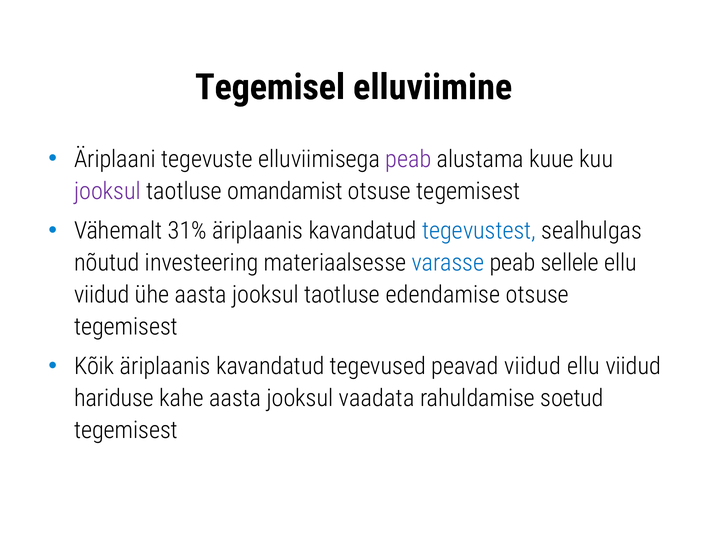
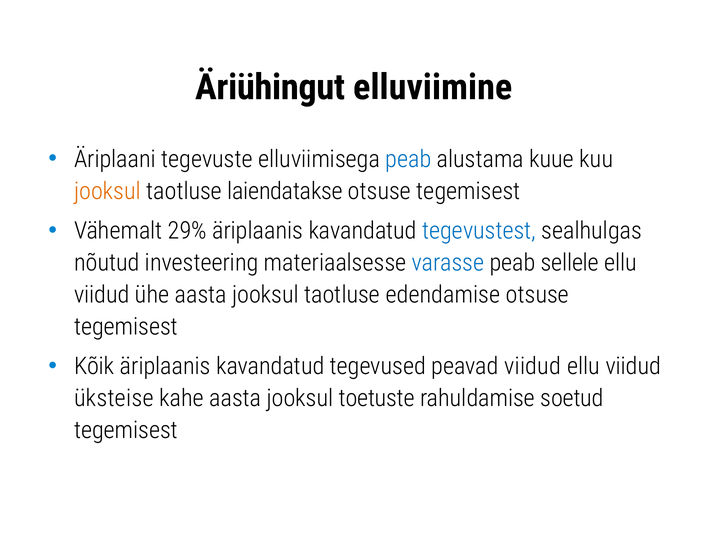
Tegemisel: Tegemisel -> Äriühingut (270, 87)
peab colour: purple -> blue (408, 159)
jooksul colour: purple -> orange (107, 191)
omandamist: omandamist -> laiendatakse (285, 191)
31%: 31% -> 29% (187, 231)
hariduse: hariduse -> üksteise (114, 398)
vaadata: vaadata -> toetuste (377, 398)
